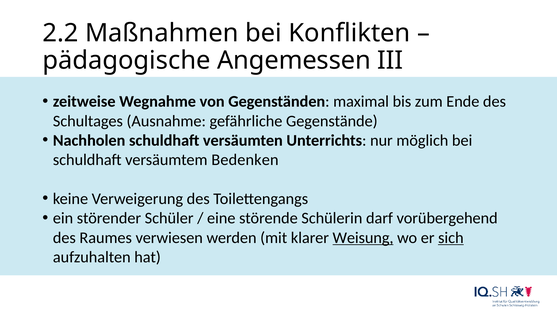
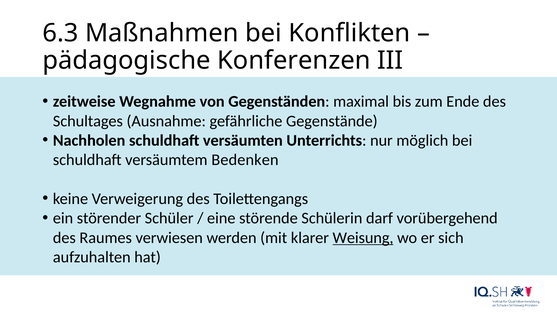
2.2: 2.2 -> 6.3 (60, 33)
Angemessen: Angemessen -> Konferenzen (294, 61)
sich underline: present -> none (451, 238)
